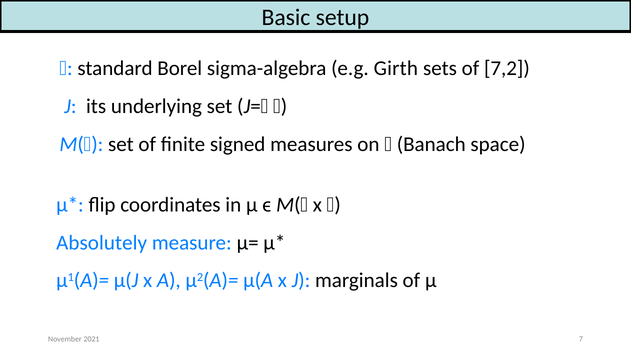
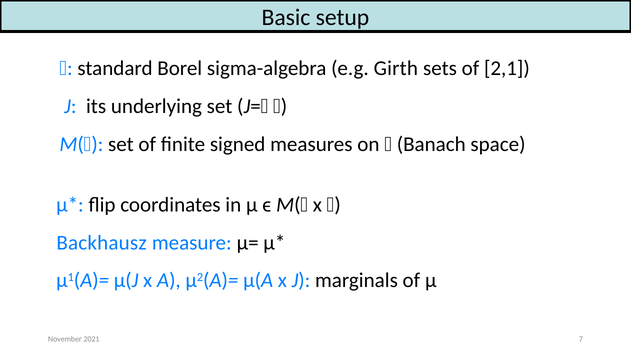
7,2: 7,2 -> 2,1 (507, 68)
Absolutely: Absolutely -> Backhausz (102, 243)
